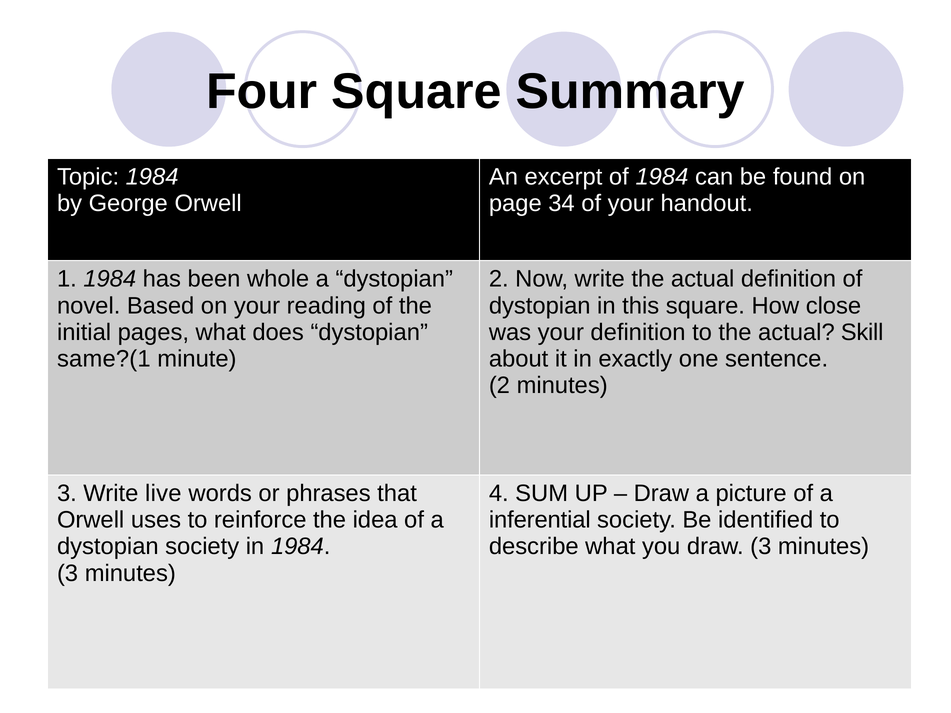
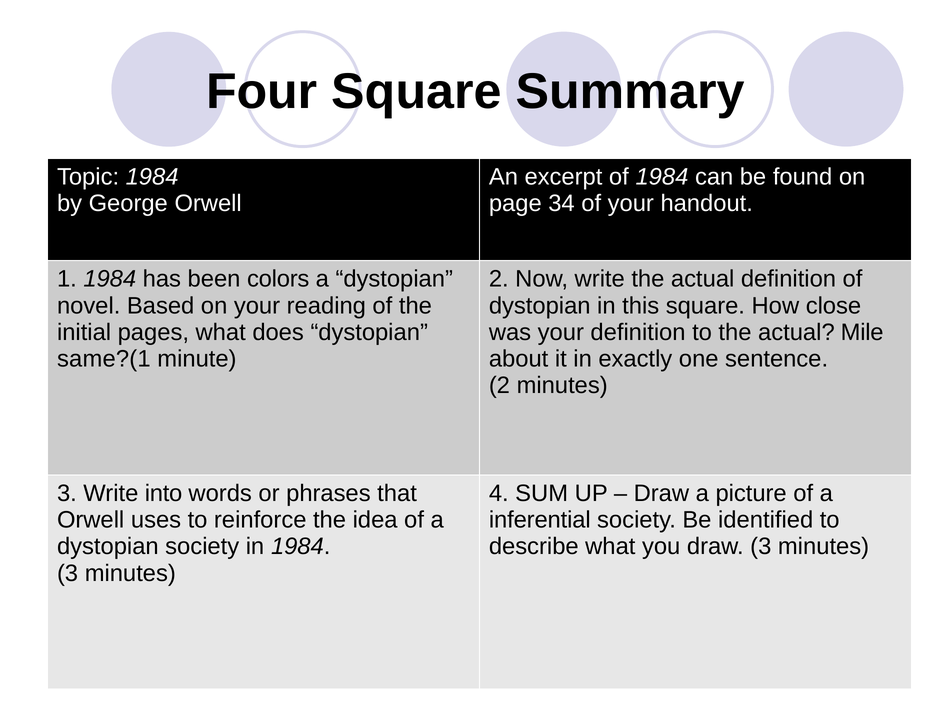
whole: whole -> colors (278, 279)
Skill: Skill -> Mile (862, 332)
live: live -> into (164, 494)
